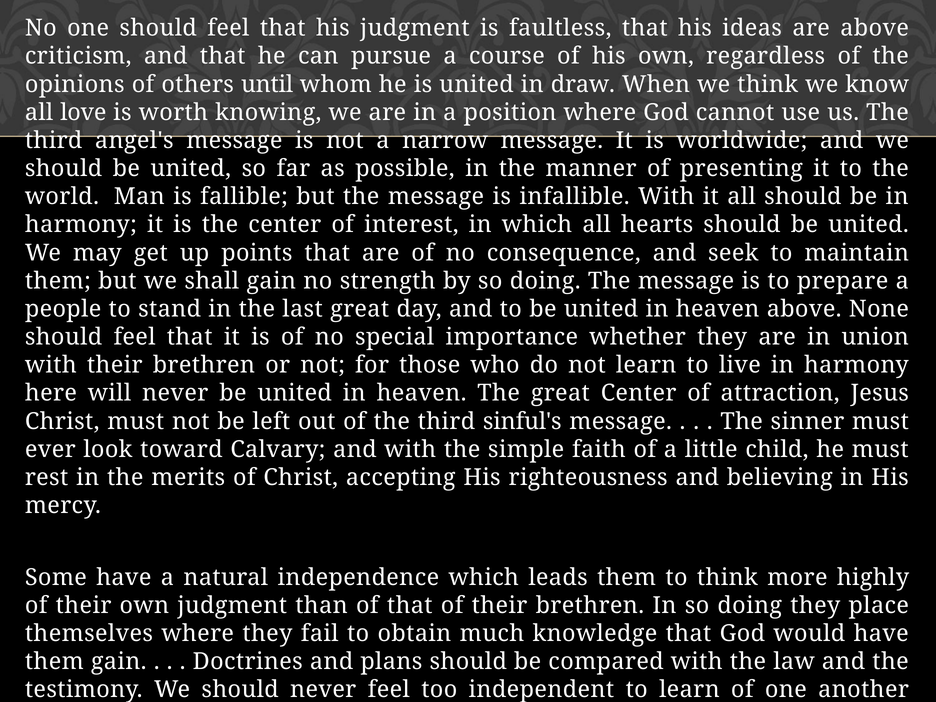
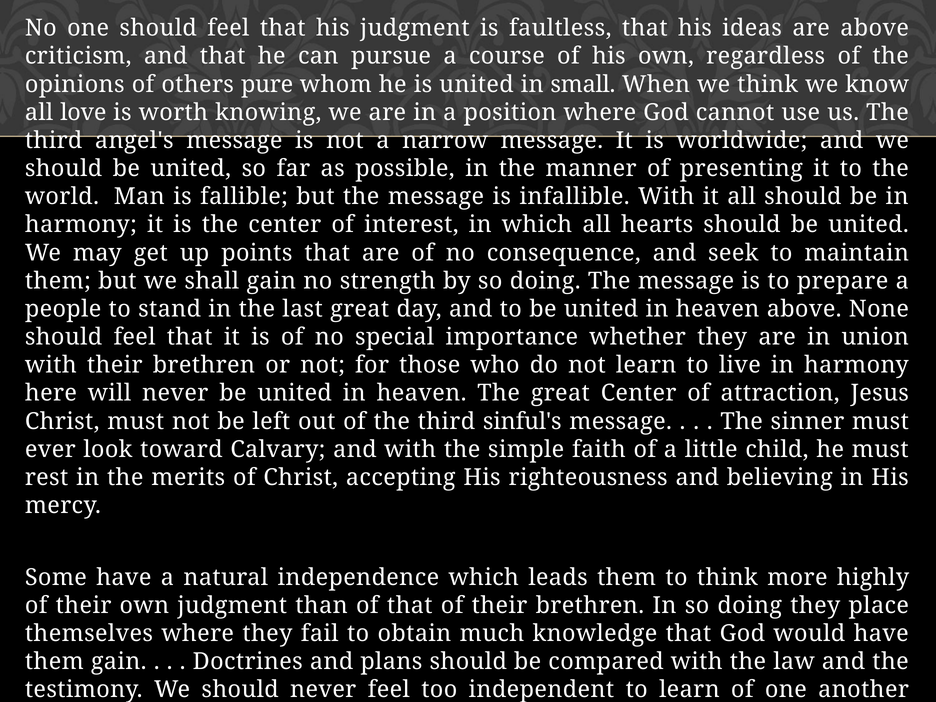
until: until -> pure (267, 84)
draw: draw -> small (583, 84)
